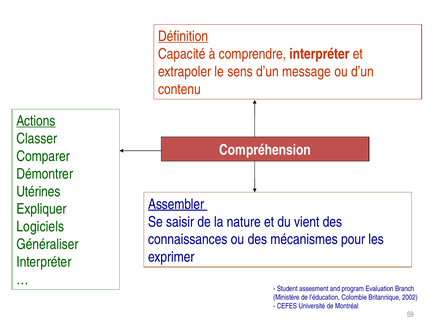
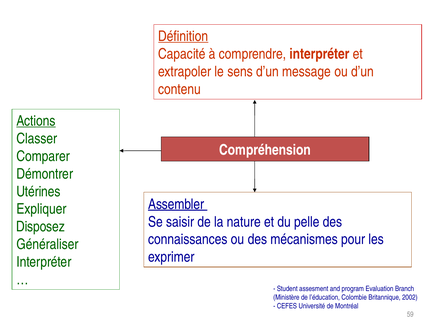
vient: vient -> pelle (307, 222)
Logiciels: Logiciels -> Disposez (40, 227)
